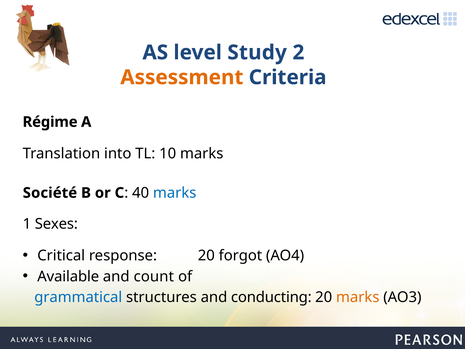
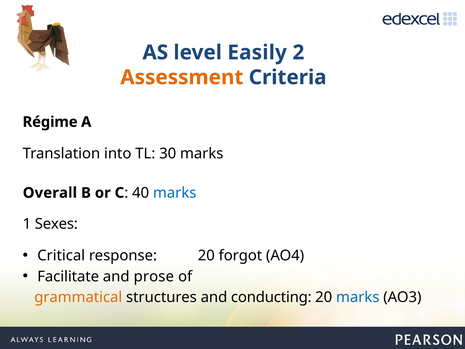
Study: Study -> Easily (257, 52)
10: 10 -> 30 (168, 154)
Société: Société -> Overall (50, 193)
Available: Available -> Facilitate (68, 276)
count: count -> prose (154, 276)
grammatical colour: blue -> orange (78, 297)
marks colour: orange -> blue (358, 297)
